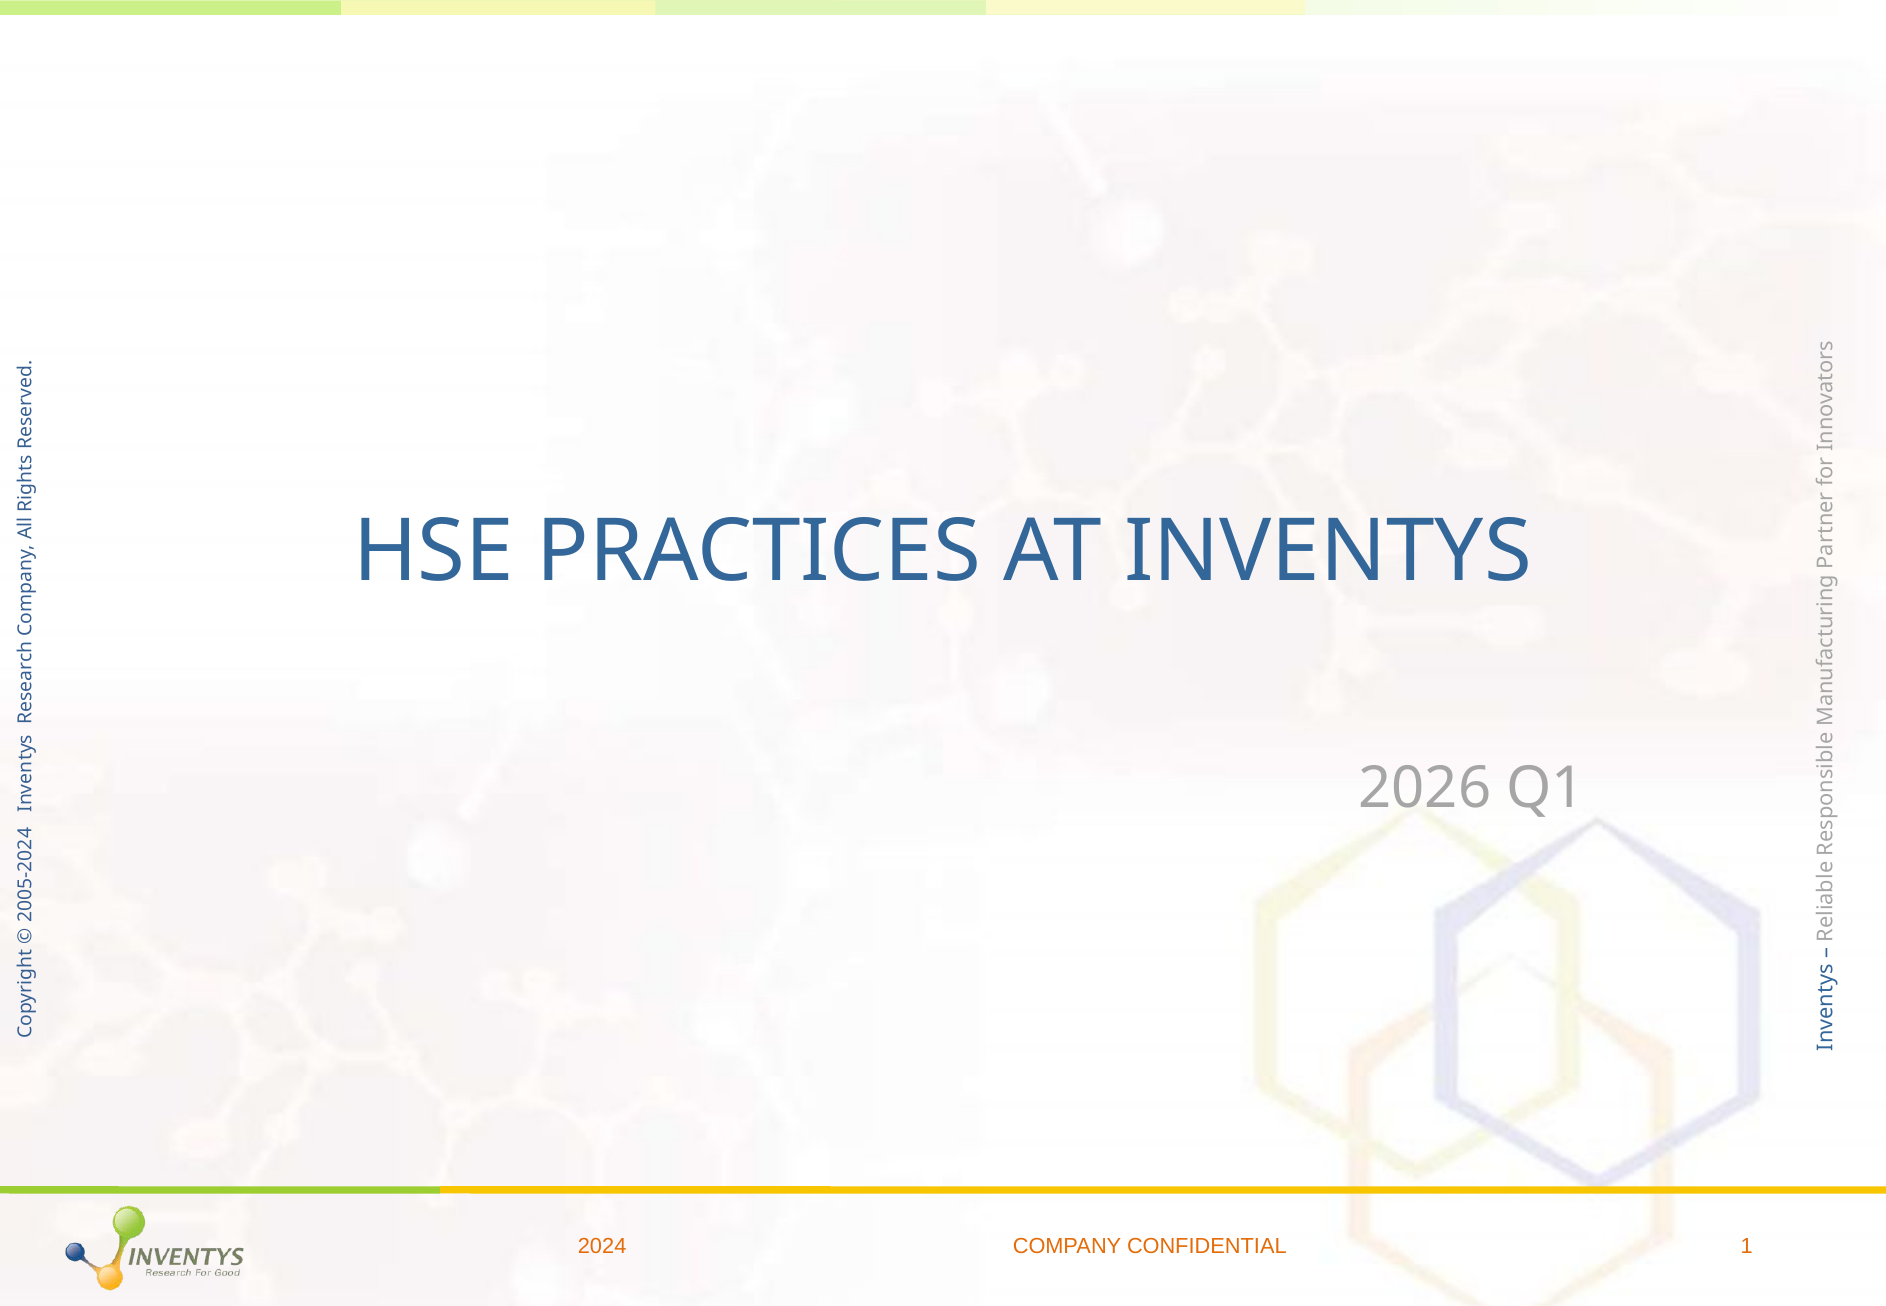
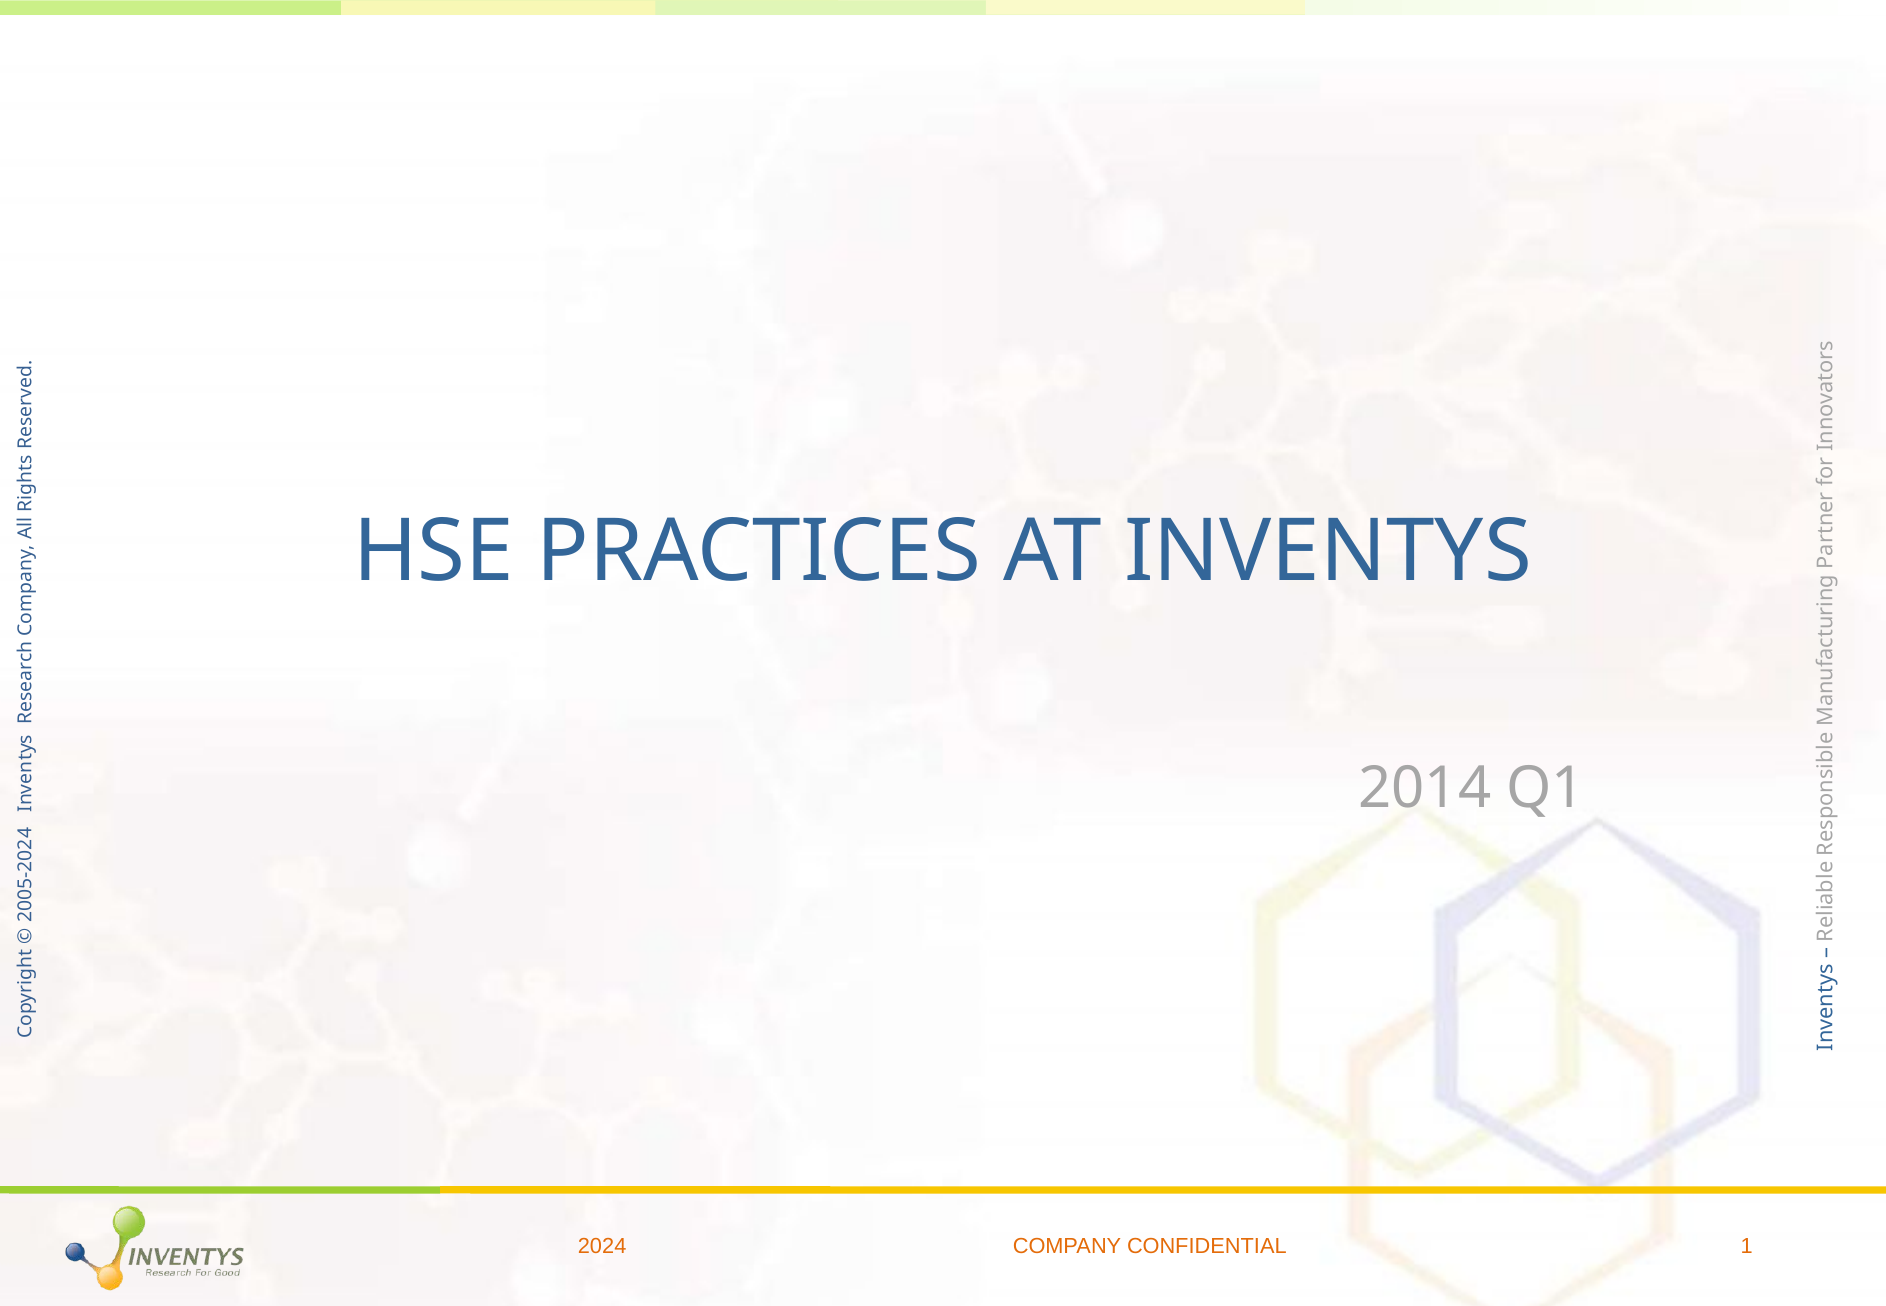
2026: 2026 -> 2014 (1425, 788)
